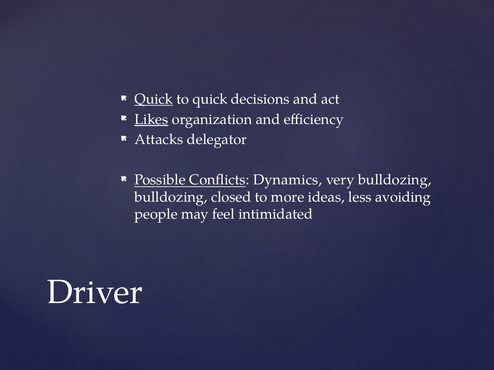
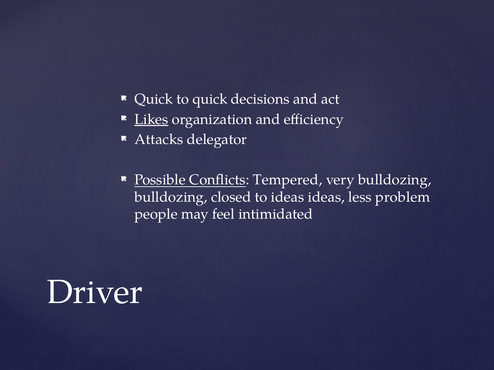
Quick underline: present -> none (154, 99)
Dynamics: Dynamics -> Tempered (288, 180)
to more: more -> ideas (288, 197)
avoiding: avoiding -> problem (403, 197)
